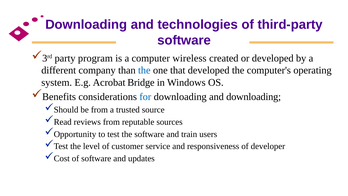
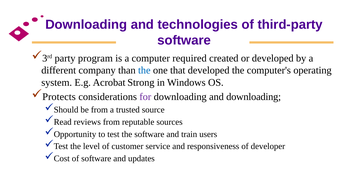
wireless: wireless -> required (190, 58)
Bridge: Bridge -> Strong (141, 82)
Benefits: Benefits -> Protects (59, 97)
for colour: blue -> purple (145, 97)
